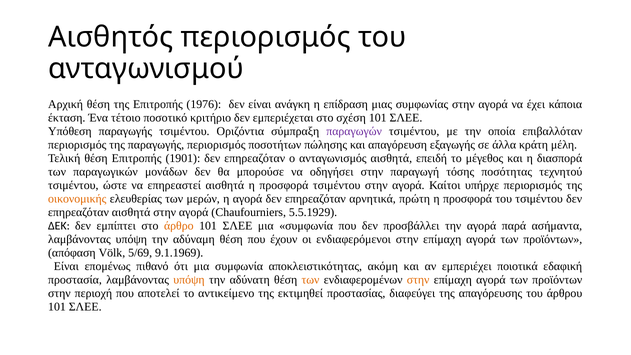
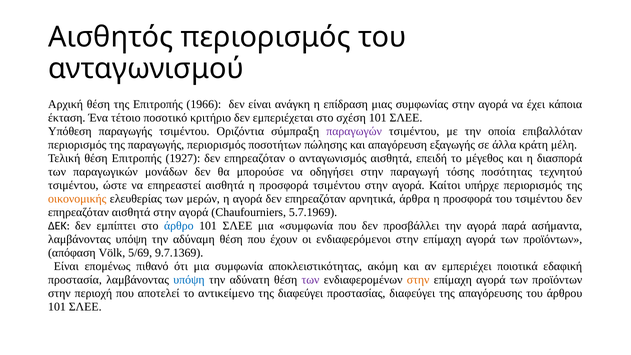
1976: 1976 -> 1966 (204, 104)
1901: 1901 -> 1927 (183, 158)
πρώτη: πρώτη -> άρθρα (415, 199)
5.5.1929: 5.5.1929 -> 5.7.1969 (313, 212)
άρθρο colour: orange -> blue (179, 226)
9.1.1969: 9.1.1969 -> 9.7.1369 (179, 253)
υπόψη colour: orange -> blue (189, 280)
των colour: orange -> purple (311, 280)
της εκτιμηθεί: εκτιμηθεί -> διαφεύγει (301, 293)
